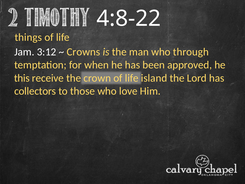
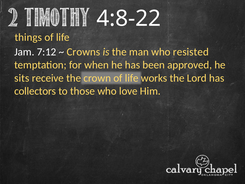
3:12: 3:12 -> 7:12 (47, 52)
through: through -> resisted (191, 52)
this: this -> sits (22, 78)
island: island -> works (154, 78)
